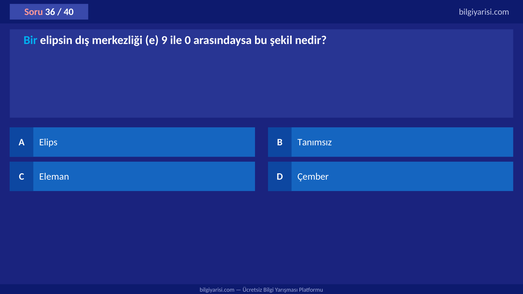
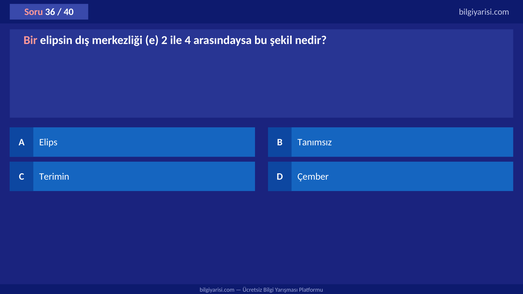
Bir colour: light blue -> pink (30, 40)
9: 9 -> 2 (164, 40)
0: 0 -> 4 (188, 40)
Eleman: Eleman -> Terimin (54, 177)
